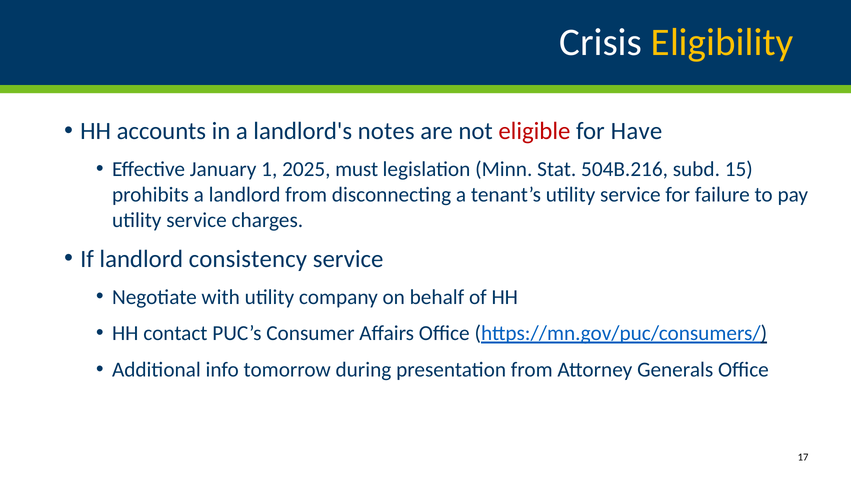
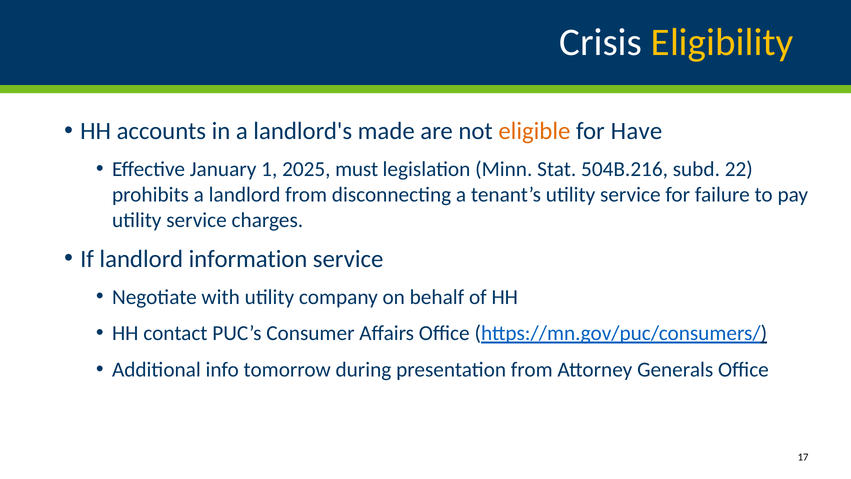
notes: notes -> made (386, 131)
eligible colour: red -> orange (534, 131)
15: 15 -> 22 (739, 169)
consistency: consistency -> information (248, 259)
